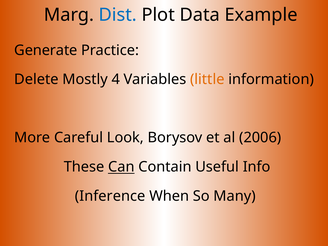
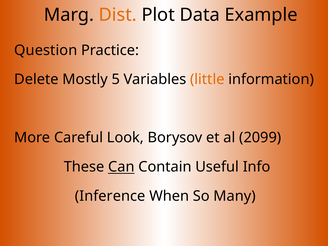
Dist colour: blue -> orange (118, 15)
Generate: Generate -> Question (46, 50)
4: 4 -> 5 (116, 79)
2006: 2006 -> 2099 (260, 138)
